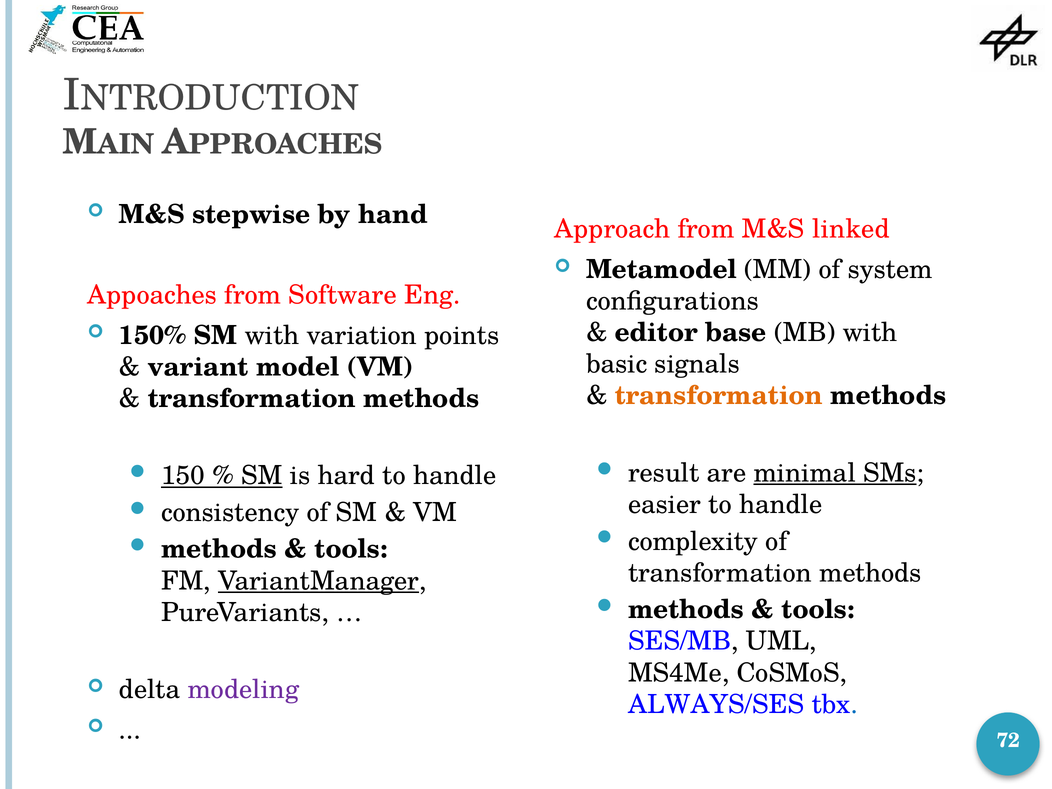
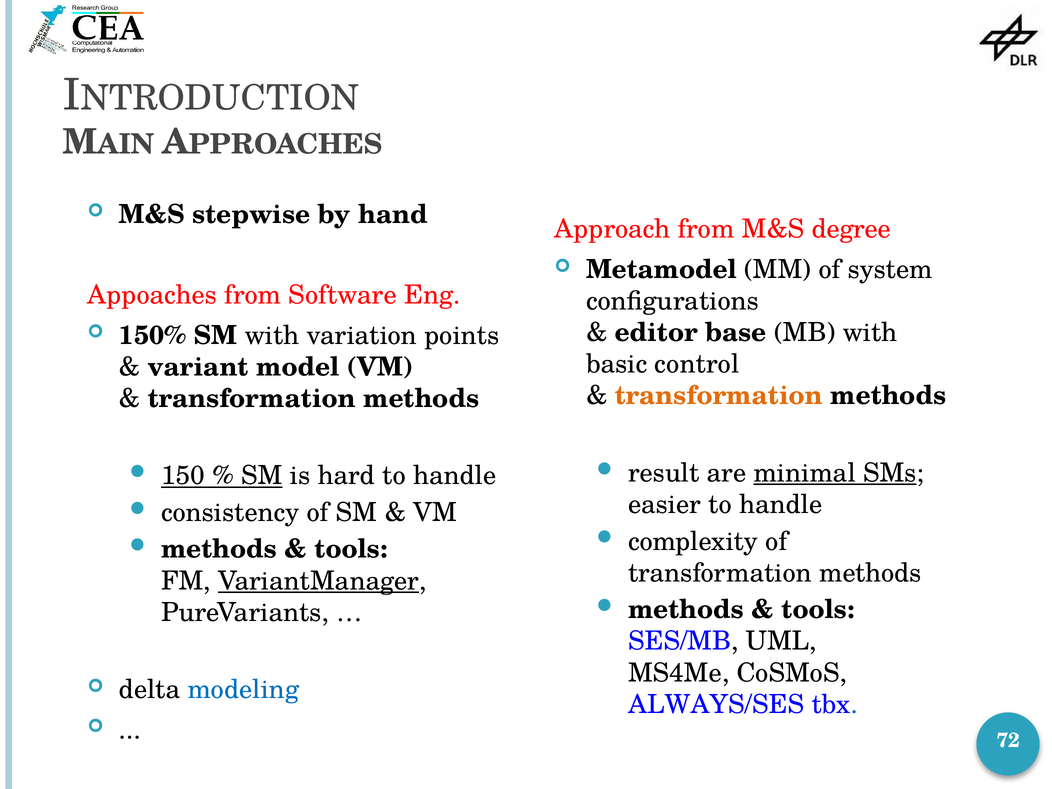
linked: linked -> degree (851, 229)
signals: signals -> control (697, 364)
modeling colour: purple -> blue (243, 690)
